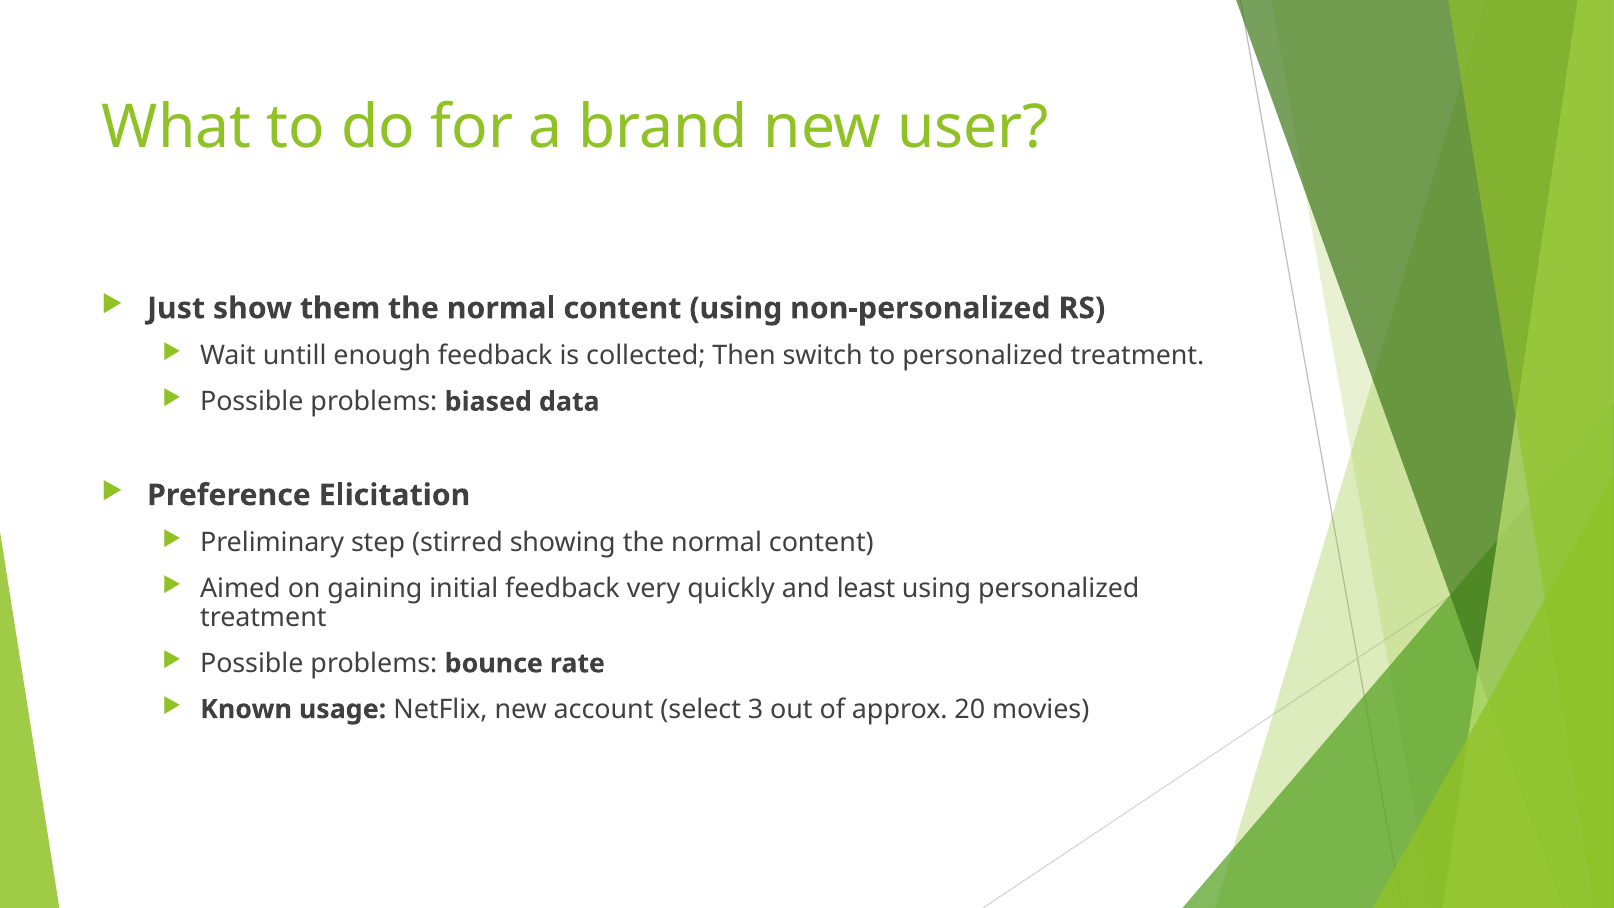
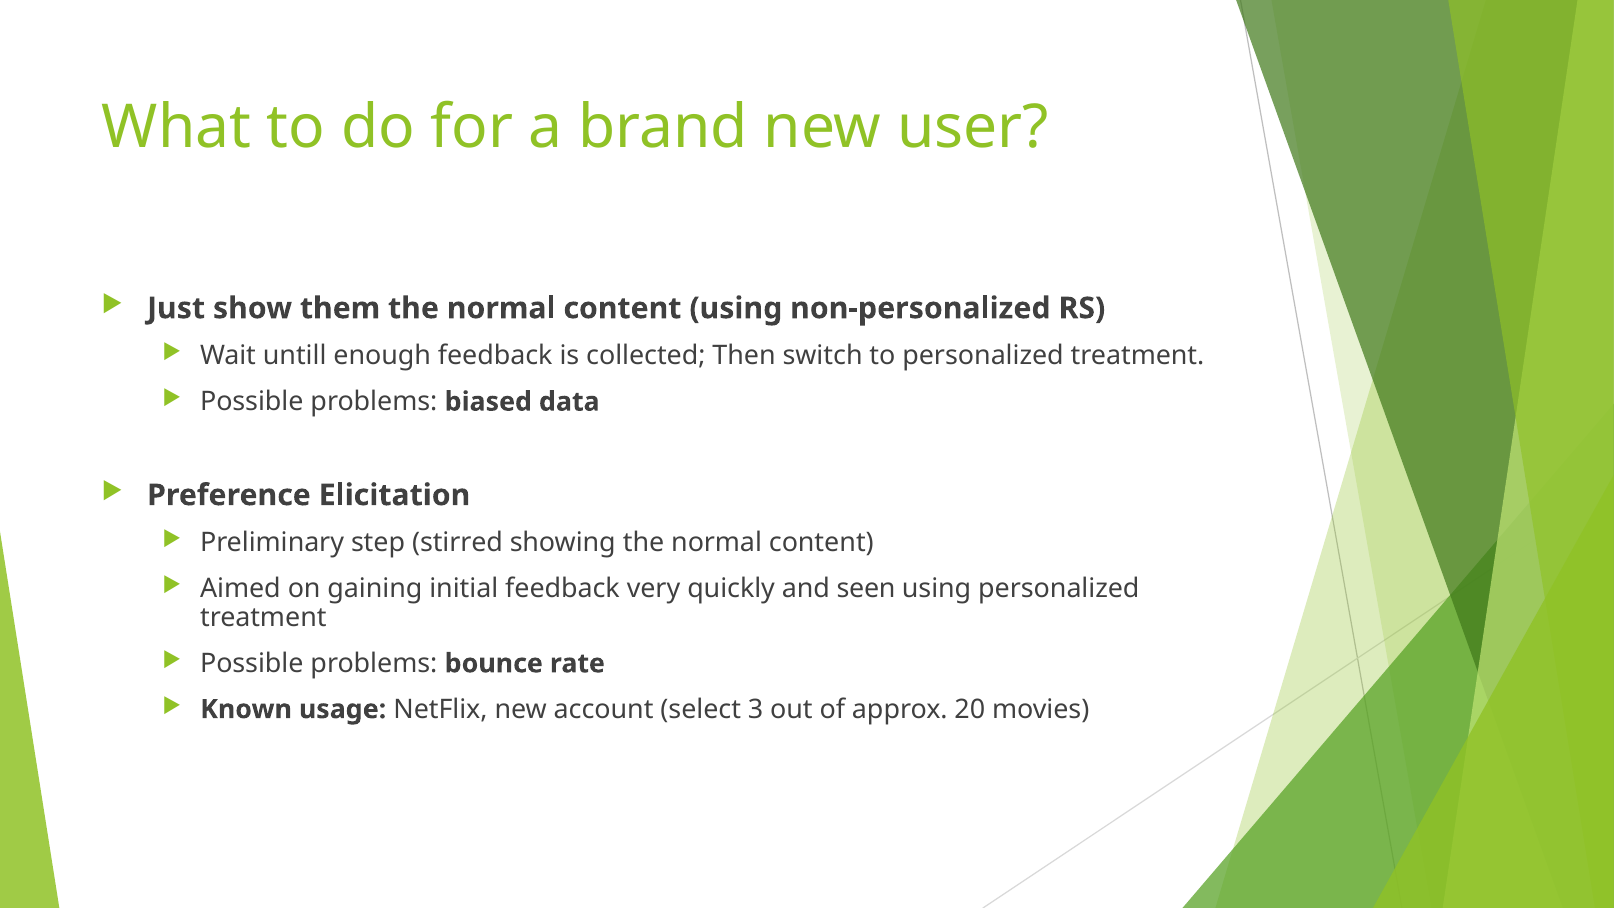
least: least -> seen (866, 589)
